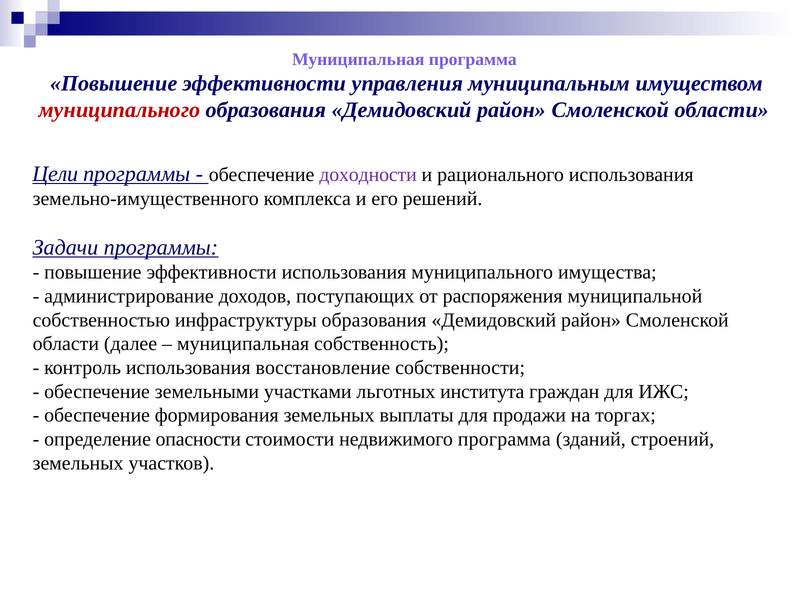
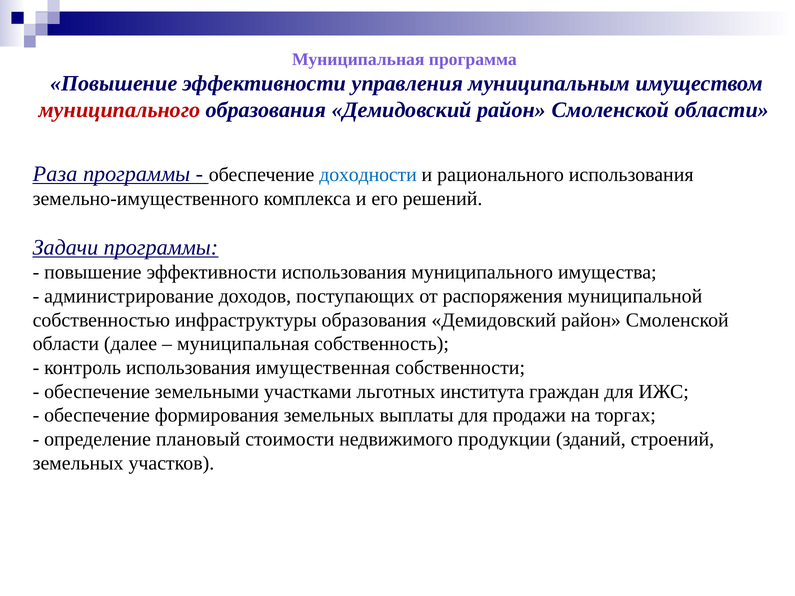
Цели: Цели -> Раза (55, 174)
доходности colour: purple -> blue (368, 175)
восстановление: восстановление -> имущественная (323, 368)
опасности: опасности -> плановый (198, 439)
недвижимого программа: программа -> продукции (504, 439)
